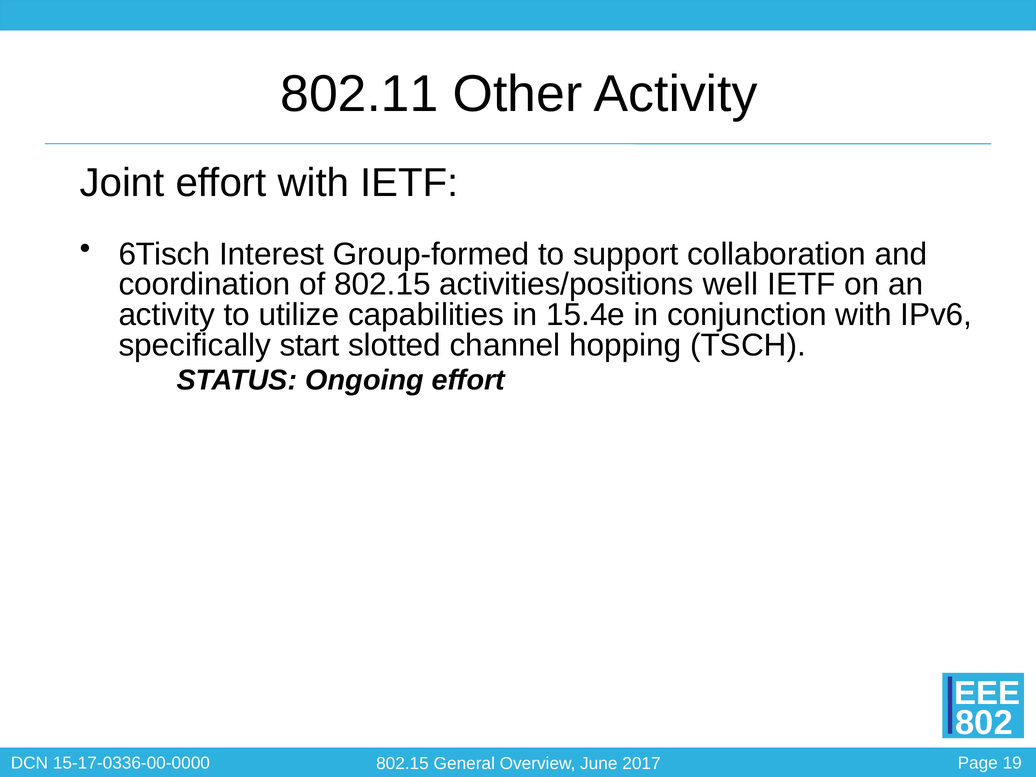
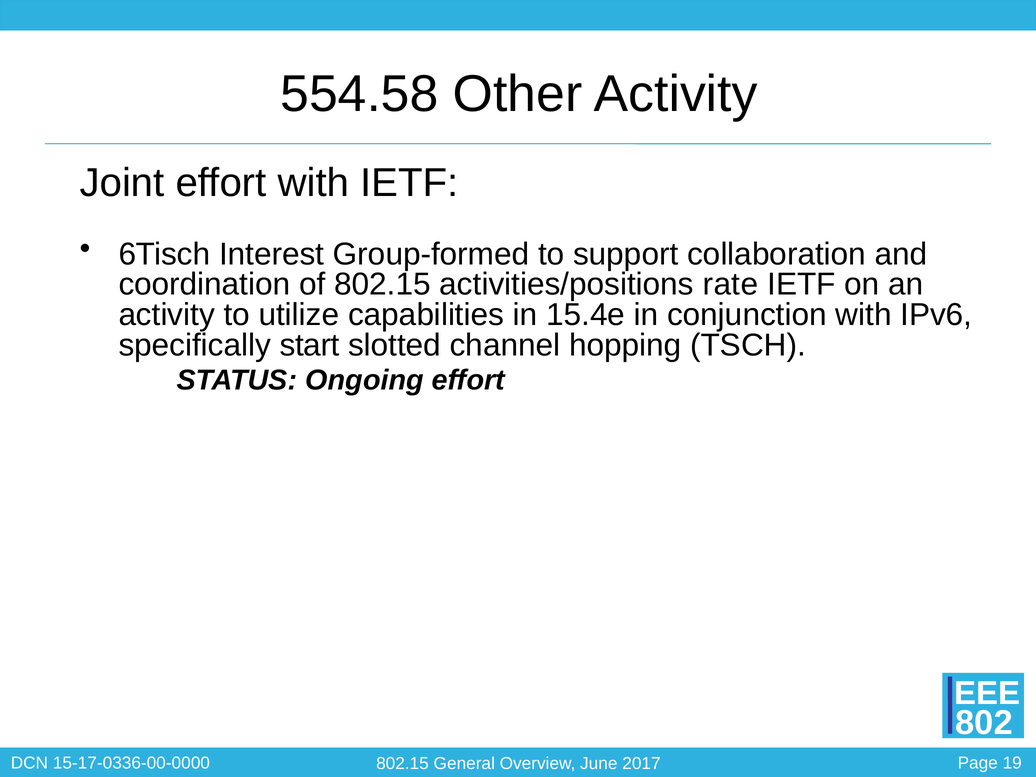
802.11: 802.11 -> 554.58 (359, 94)
well: well -> rate (730, 285)
